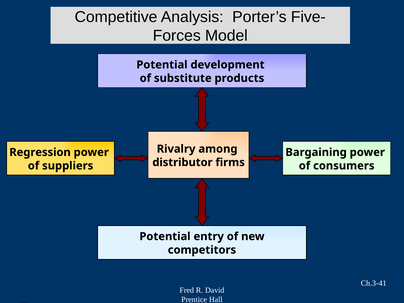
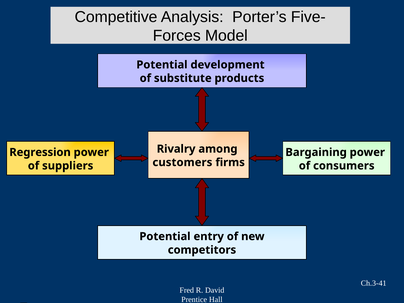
distributor: distributor -> customers (182, 162)
